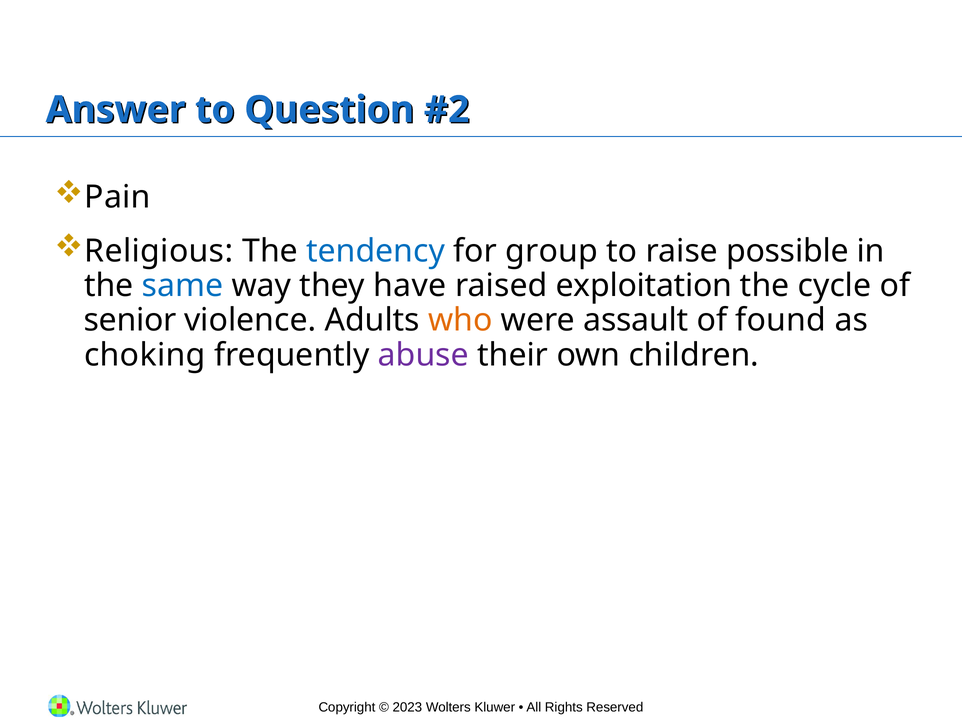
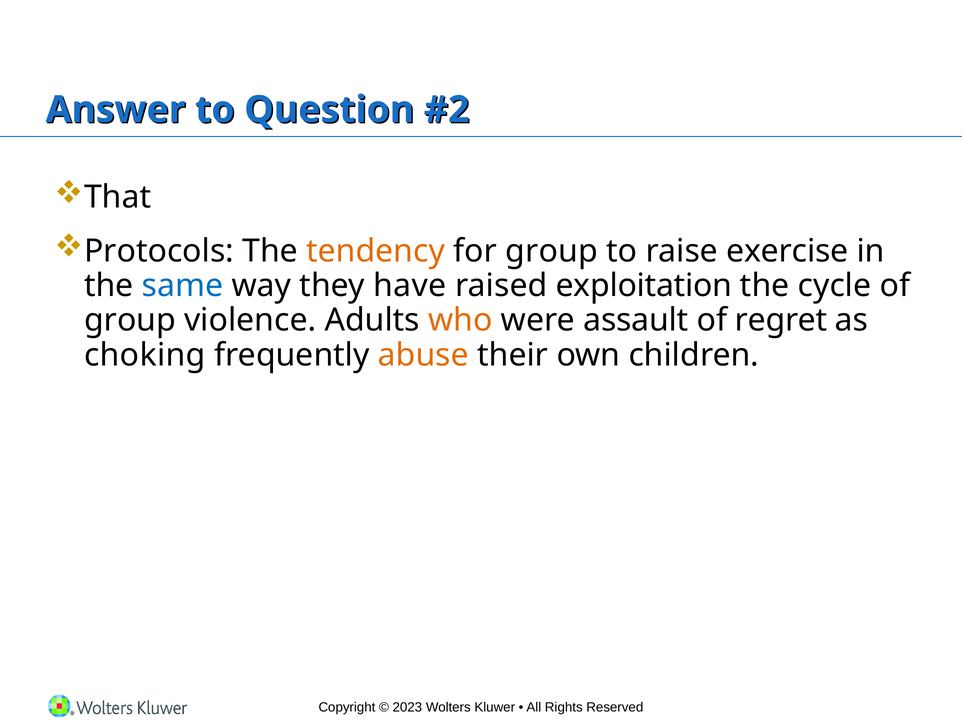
Pain: Pain -> That (118, 197)
Religious: Religious -> Protocols (159, 251)
tendency colour: blue -> orange (376, 251)
possible: possible -> exercise (787, 251)
senior: senior -> group (130, 320)
found: found -> regret (781, 320)
abuse colour: purple -> orange (423, 355)
